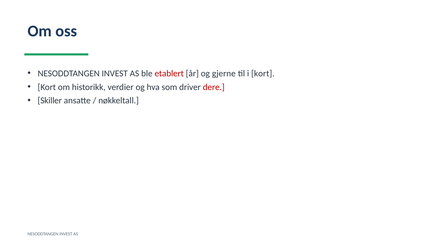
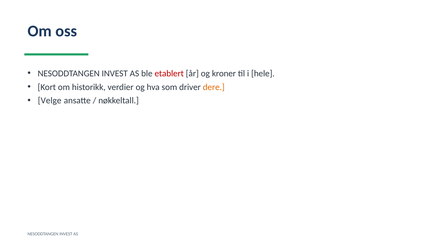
gjerne: gjerne -> kroner (224, 73)
i kort: kort -> hele (263, 73)
dere colour: red -> orange (214, 87)
Skiller: Skiller -> Velge (50, 100)
